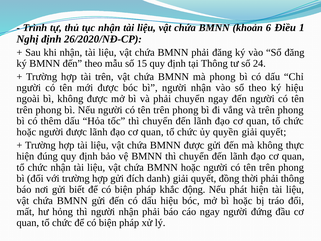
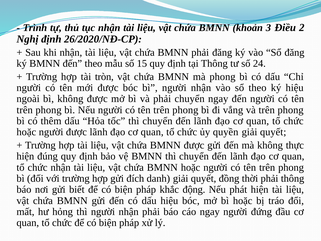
6: 6 -> 3 (268, 28)
1: 1 -> 2 (302, 27)
tài trên: trên -> tròn (104, 77)
